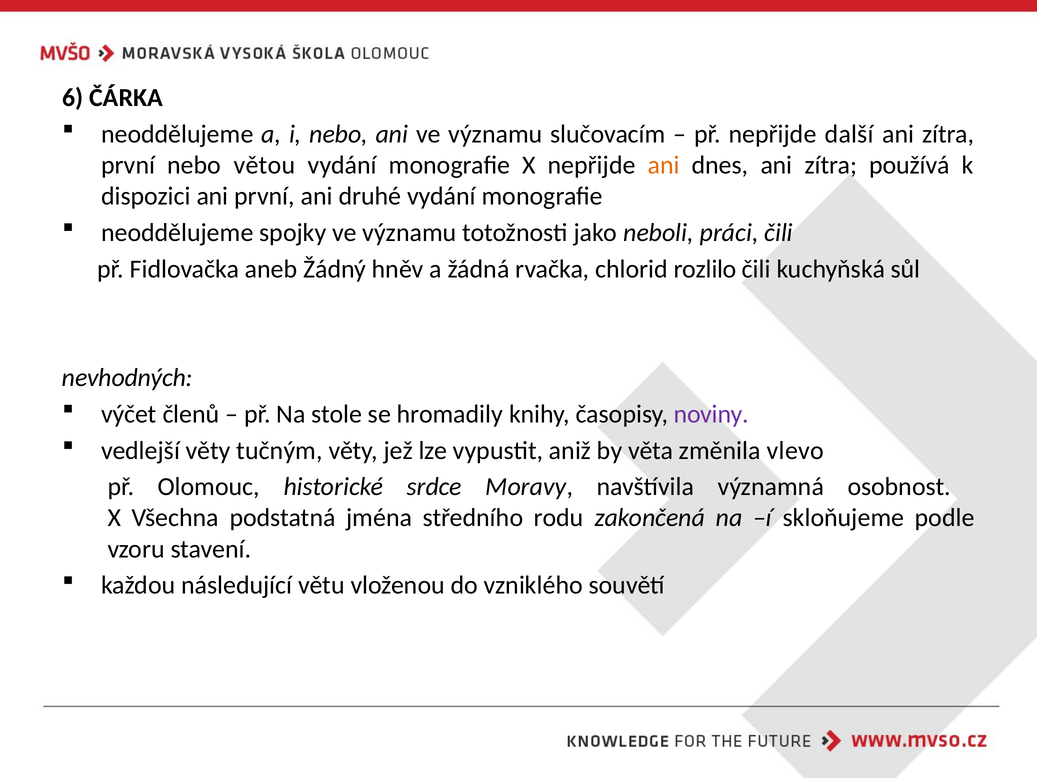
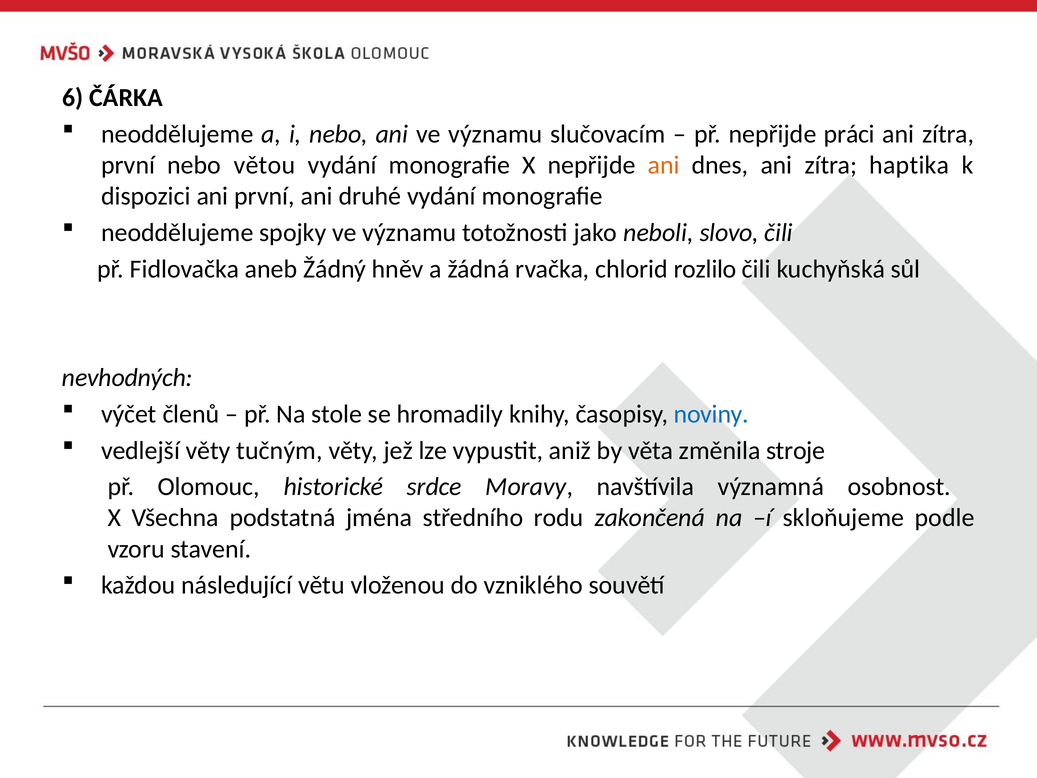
další: další -> práci (849, 134)
používá: používá -> haptika (909, 165)
práci: práci -> slovo (729, 233)
noviny colour: purple -> blue (711, 414)
vlevo: vlevo -> stroje (796, 450)
